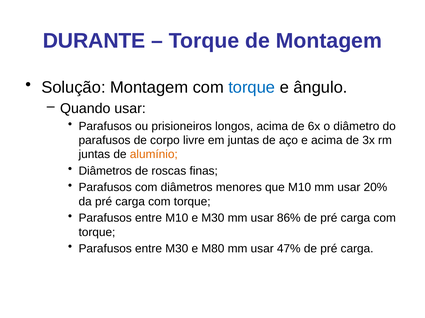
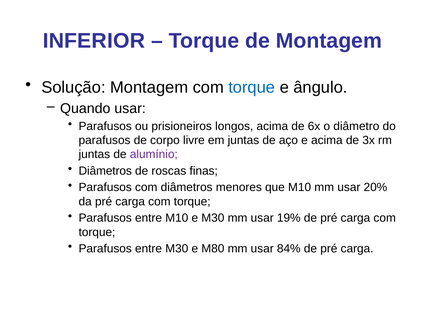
DURANTE: DURANTE -> INFERIOR (94, 41)
alumínio colour: orange -> purple (154, 155)
86%: 86% -> 19% (289, 219)
47%: 47% -> 84% (289, 249)
